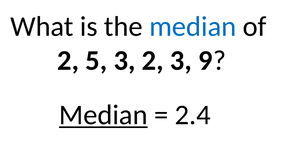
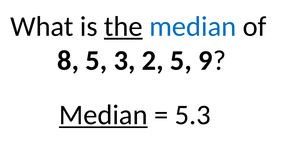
the underline: none -> present (123, 26)
2: 2 -> 8 (68, 61)
2 3: 3 -> 5 (181, 61)
2.4: 2.4 -> 5.3 (193, 115)
